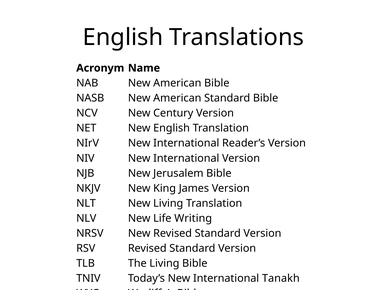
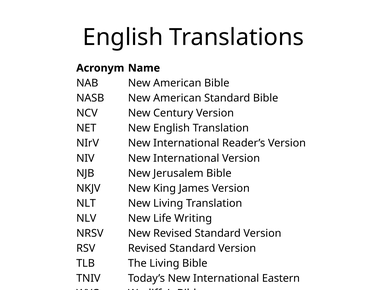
Tanakh: Tanakh -> Eastern (281, 279)
